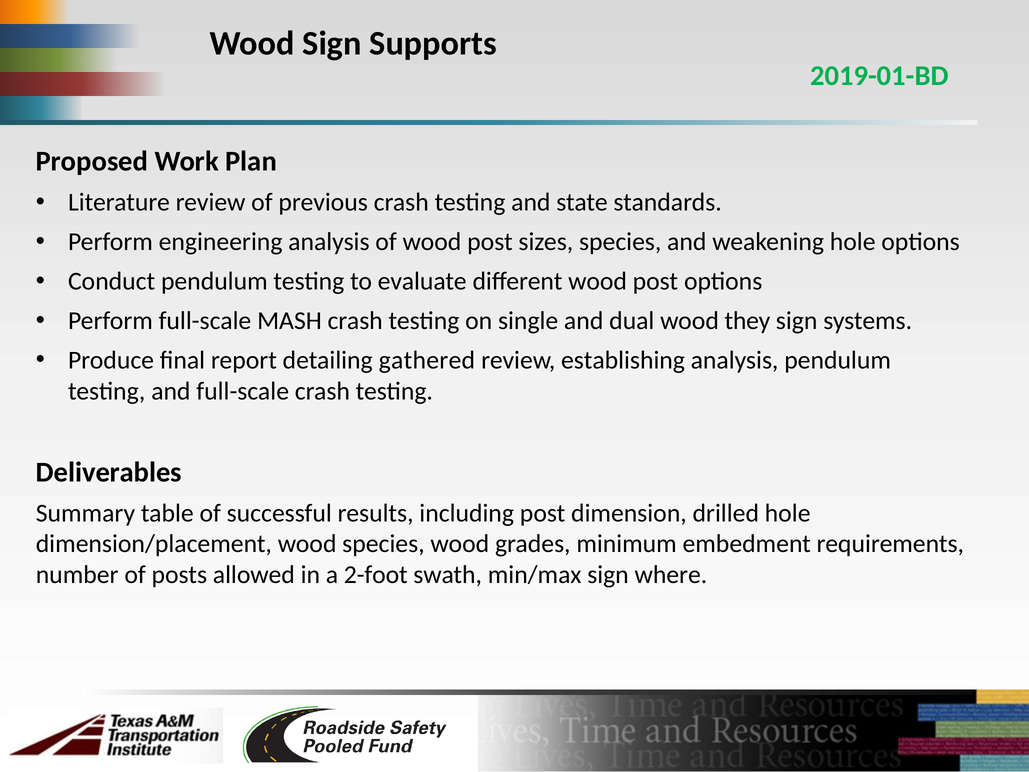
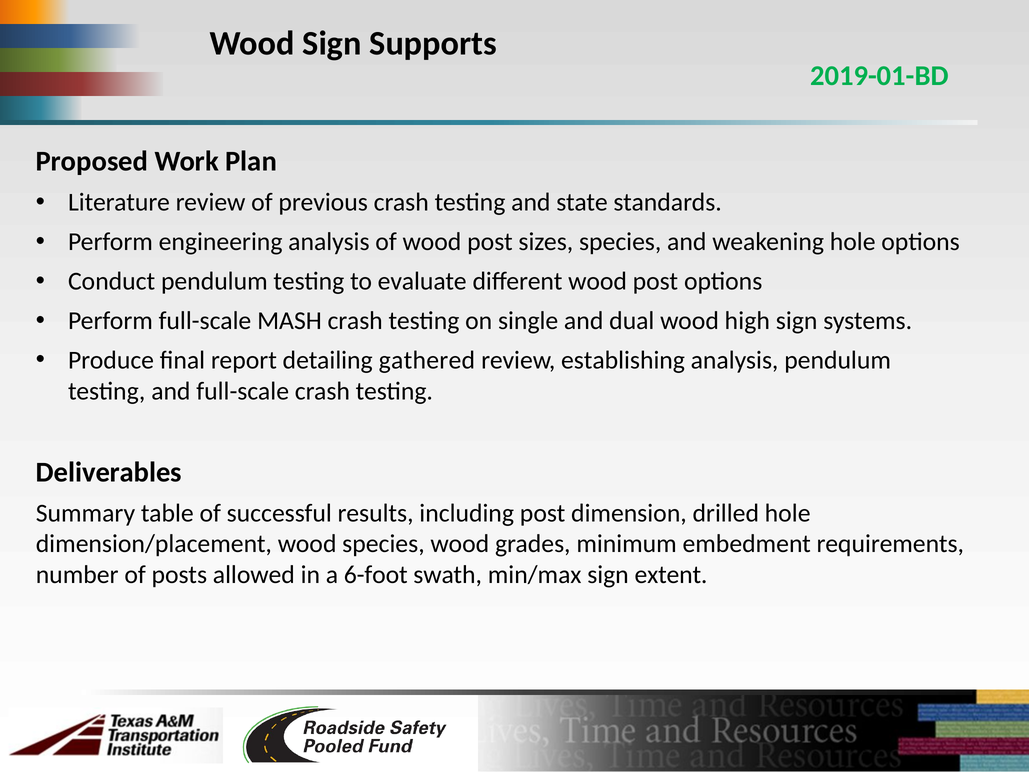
they: they -> high (747, 321)
2-foot: 2-foot -> 6-foot (376, 575)
where: where -> extent (671, 575)
